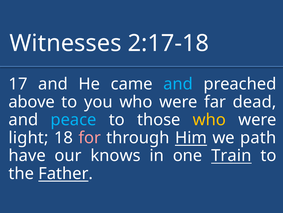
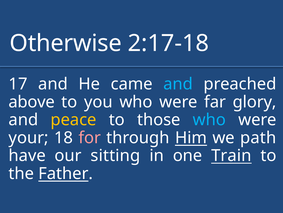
Witnesses: Witnesses -> Otherwise (66, 43)
dead: dead -> glory (255, 102)
peace colour: light blue -> yellow (73, 119)
who colour: yellow -> light blue (209, 119)
light: light -> your (29, 137)
knows: knows -> sitting (115, 155)
